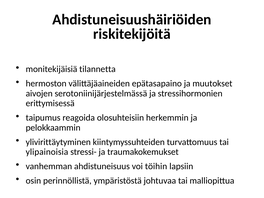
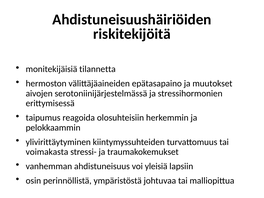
ylipainoisia: ylipainoisia -> voimakasta (47, 152)
töihin: töihin -> yleisiä (156, 166)
